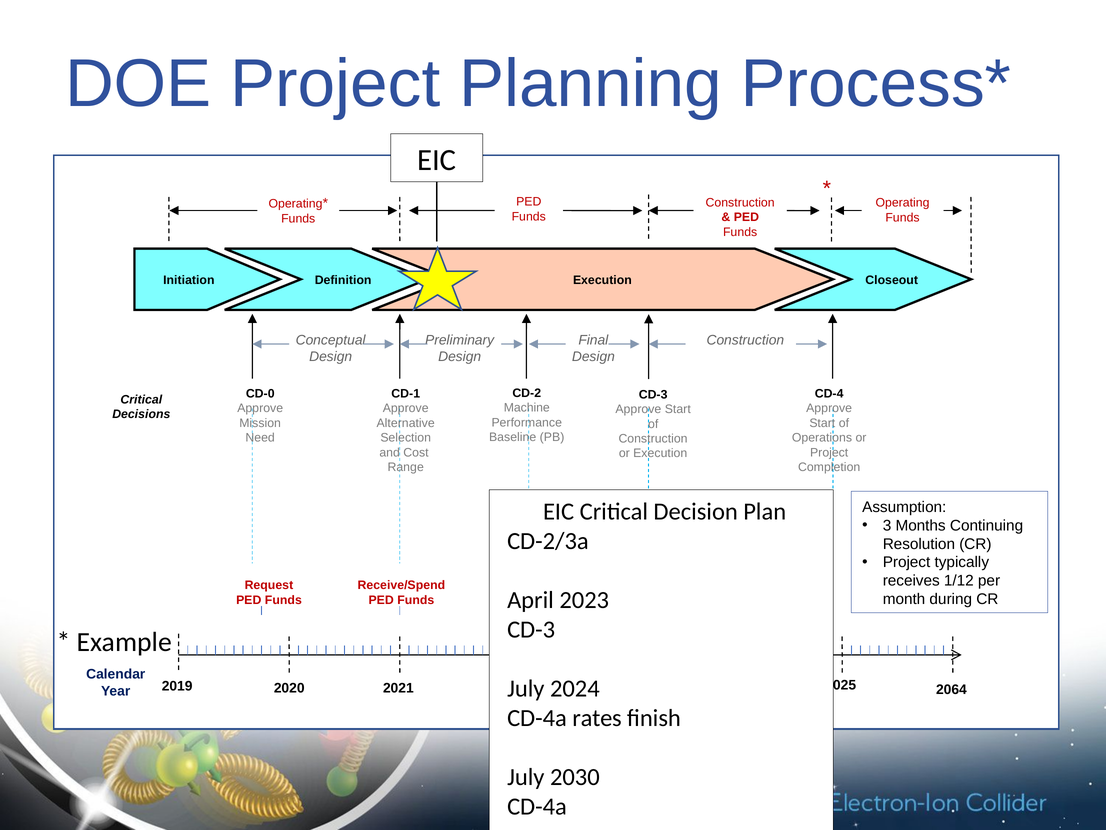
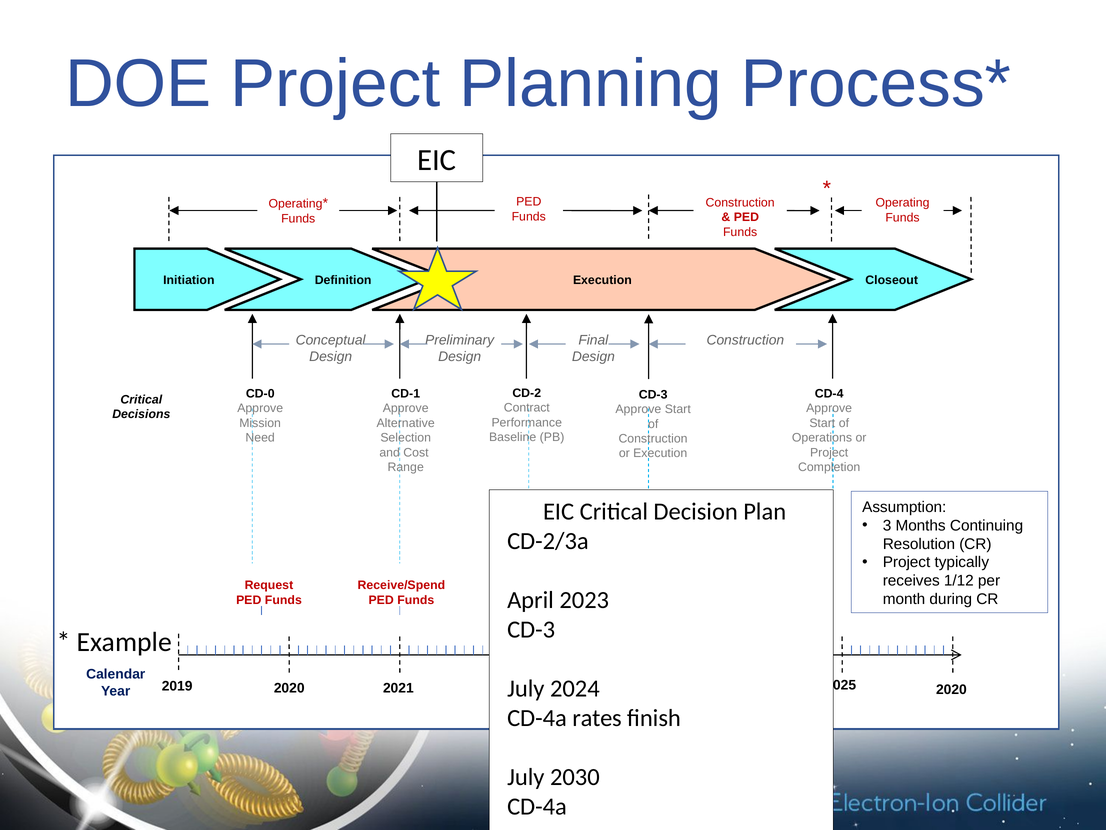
Machine: Machine -> Contract (527, 408)
2064: 2064 -> 2020 (951, 689)
